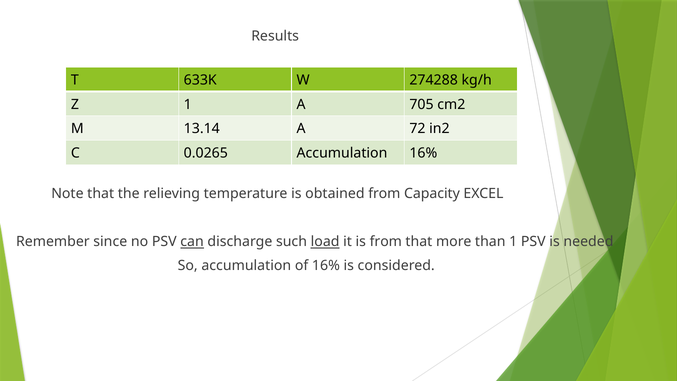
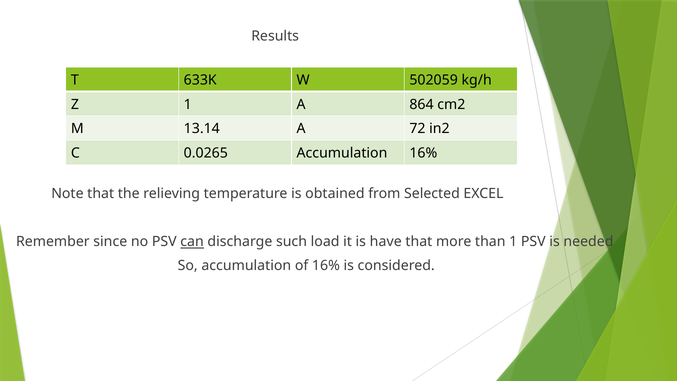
274288: 274288 -> 502059 (434, 80)
705: 705 -> 864 (422, 104)
Capacity: Capacity -> Selected (432, 194)
load underline: present -> none (325, 242)
is from: from -> have (386, 242)
